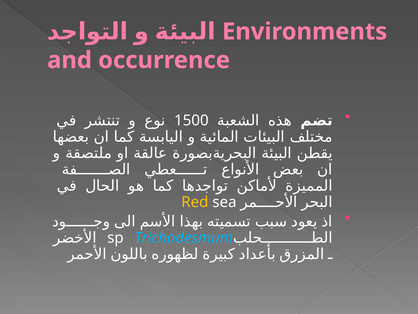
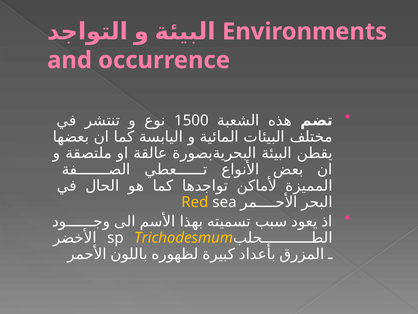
Trichodesmum colour: light blue -> yellow (184, 238)
